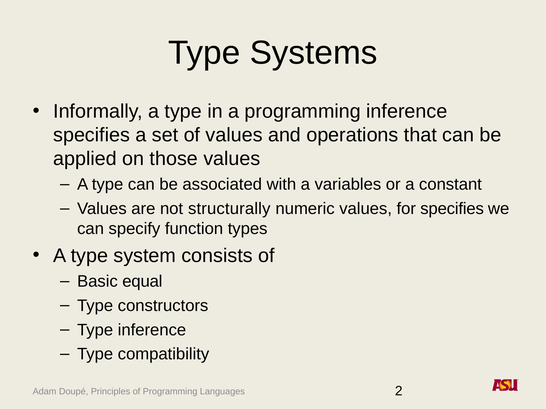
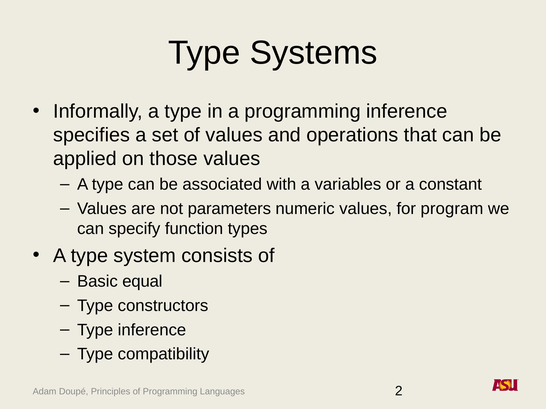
structurally: structurally -> parameters (229, 209)
for specifies: specifies -> program (452, 209)
